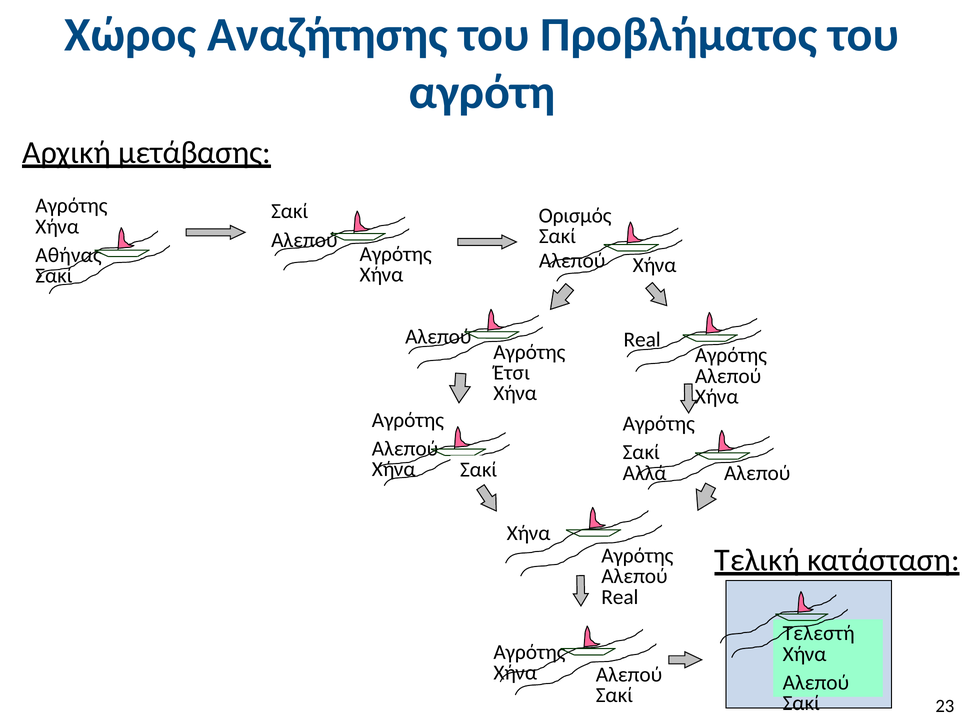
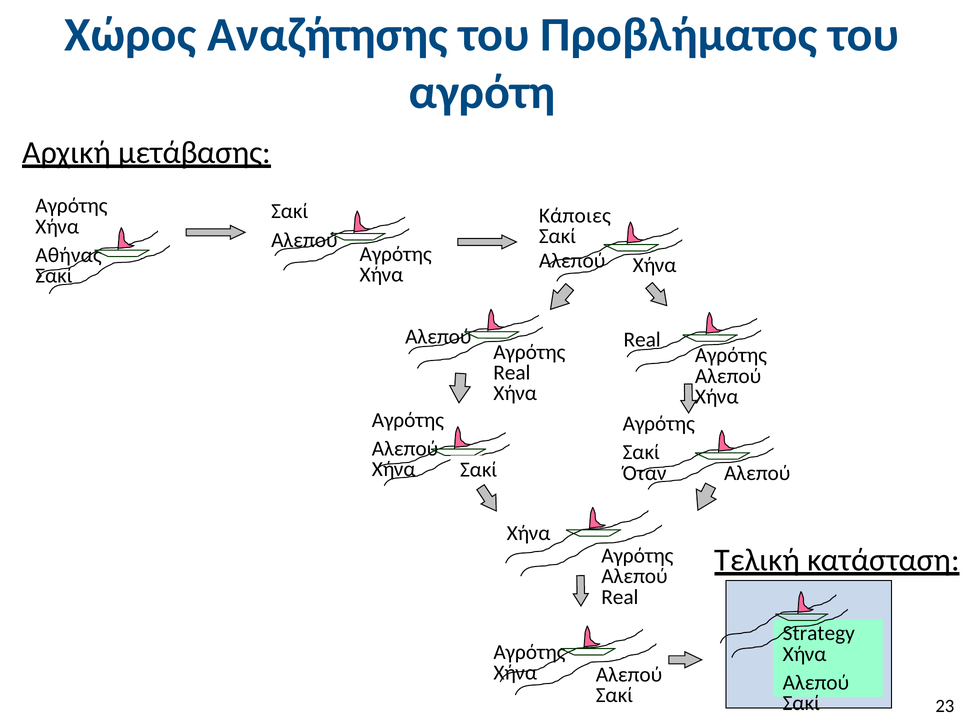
Ορισμός: Ορισμός -> Κάποιες (575, 215)
Έτσι: Έτσι -> Real (512, 373)
Αλλά: Αλλά -> Όταν (645, 473)
Τελεστή: Τελεστή -> Strategy (819, 633)
